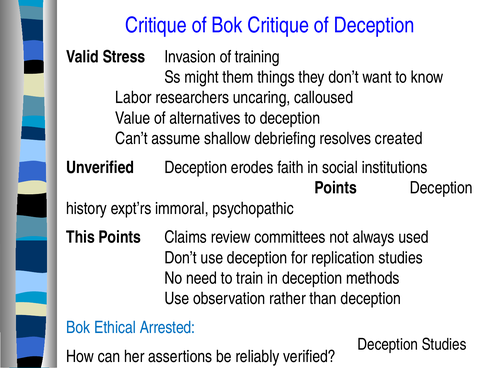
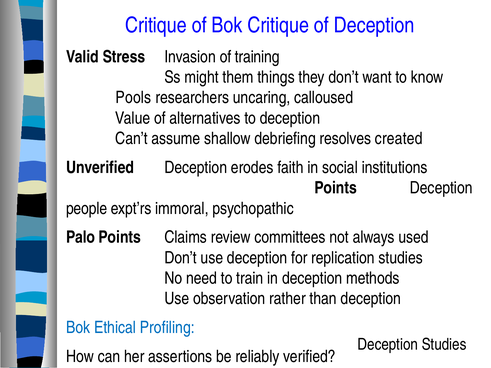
Labor: Labor -> Pools (133, 98)
history: history -> people (87, 209)
This: This -> Palo (81, 238)
Arrested: Arrested -> Profiling (167, 328)
